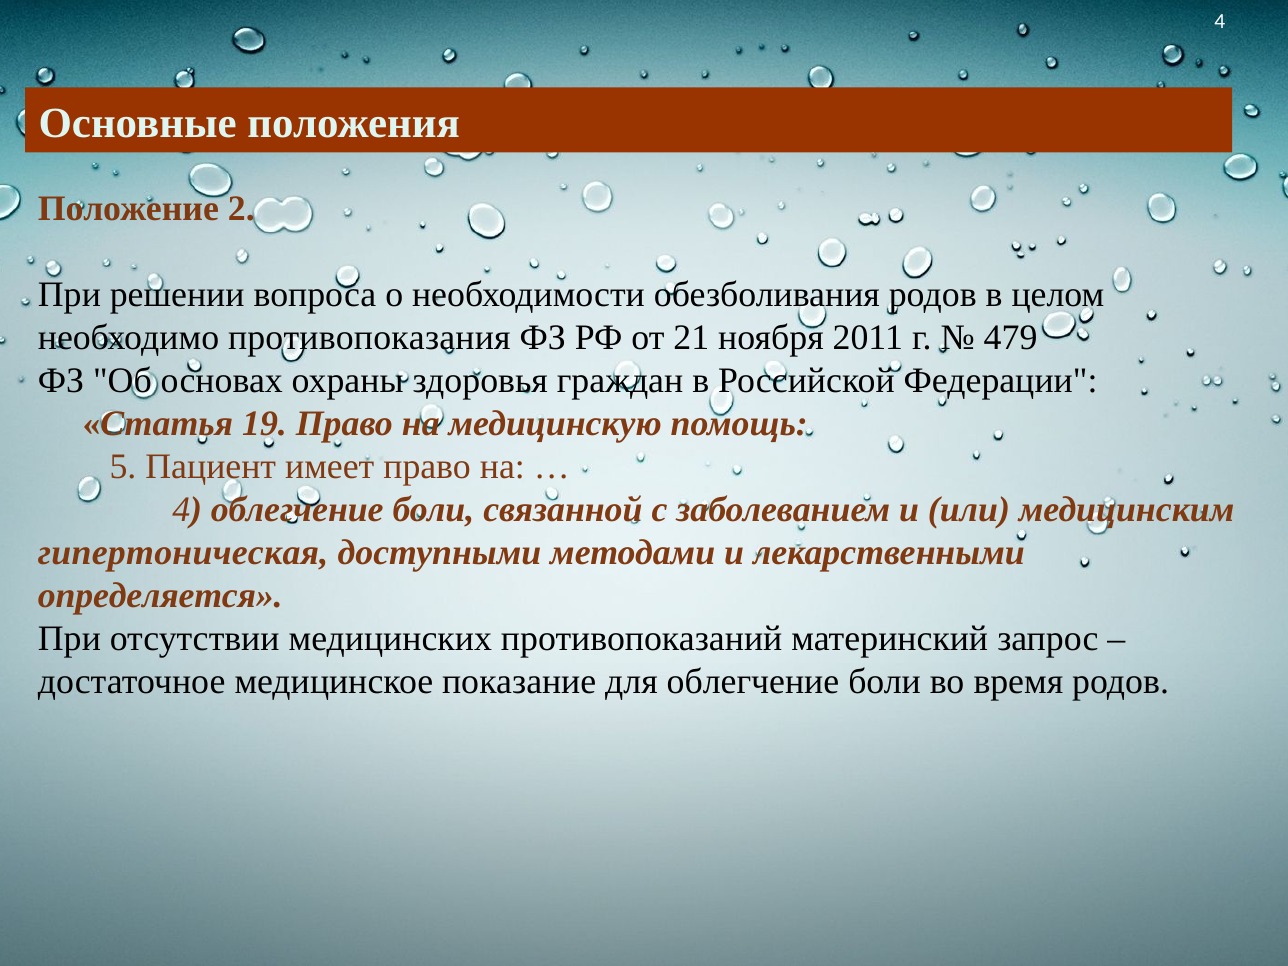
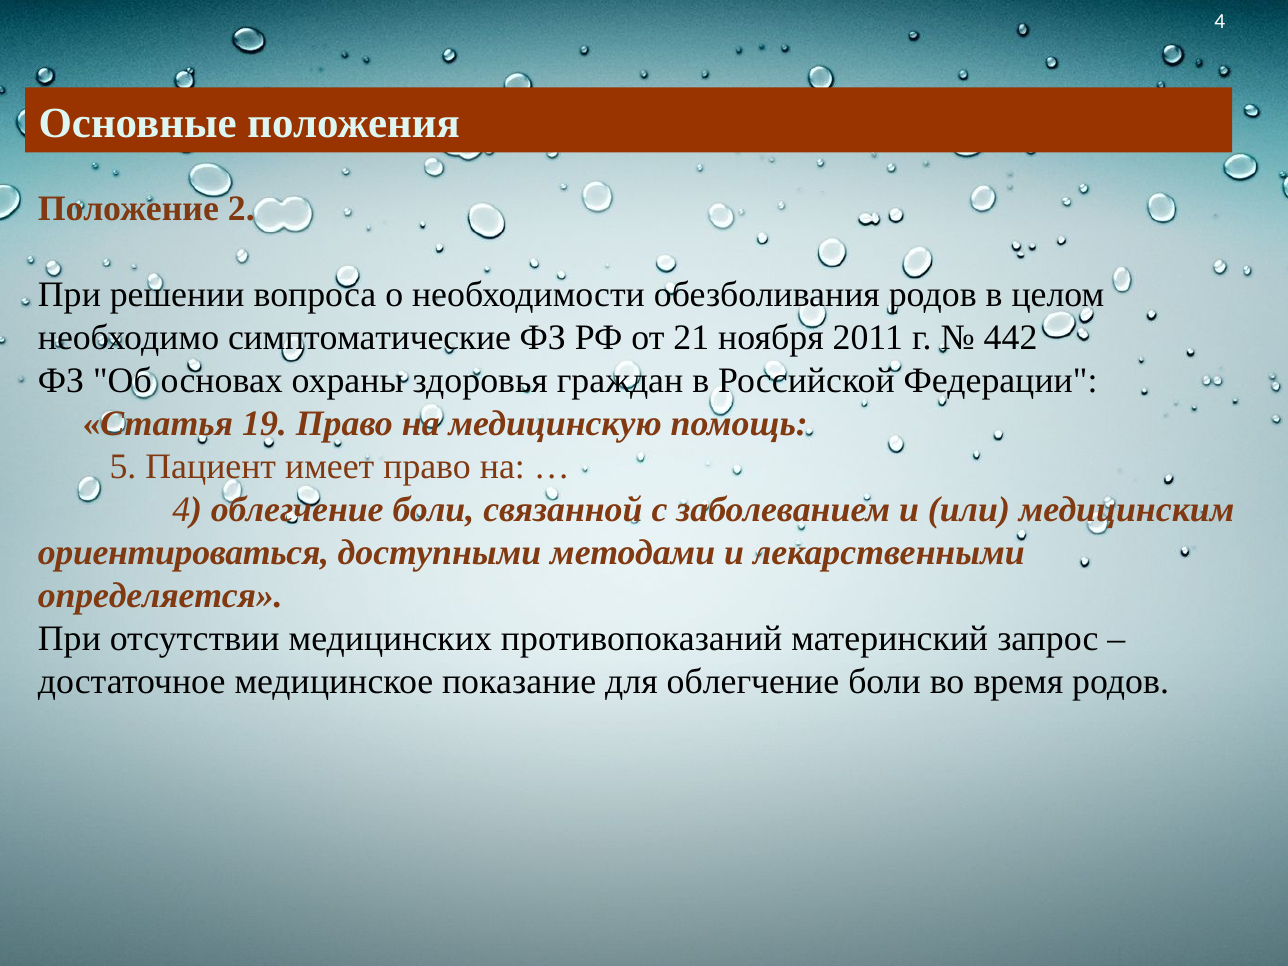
противопоказания: противопоказания -> симптоматические (369, 338)
479: 479 -> 442 (1011, 338)
гипертоническая: гипертоническая -> ориентироваться (183, 553)
